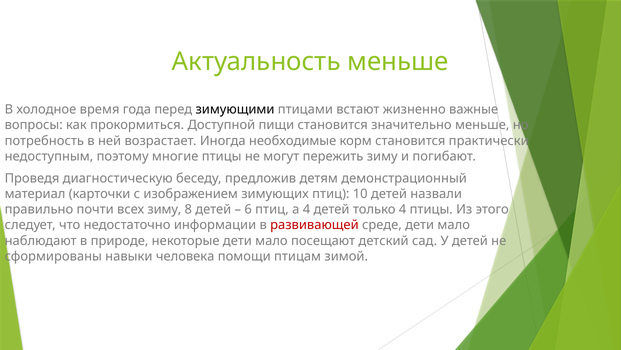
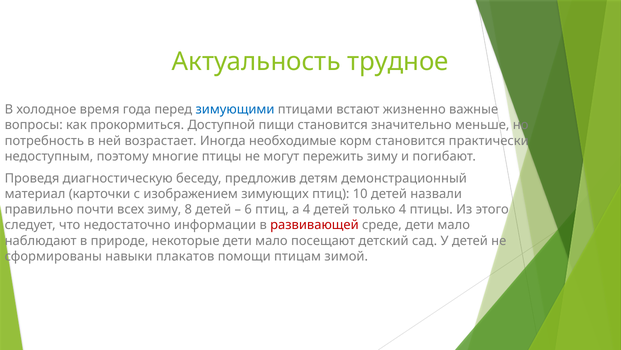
Актуальность меньше: меньше -> трудное (398, 61)
зимующими colour: black -> blue (235, 109)
человека: человека -> плакатов (185, 256)
